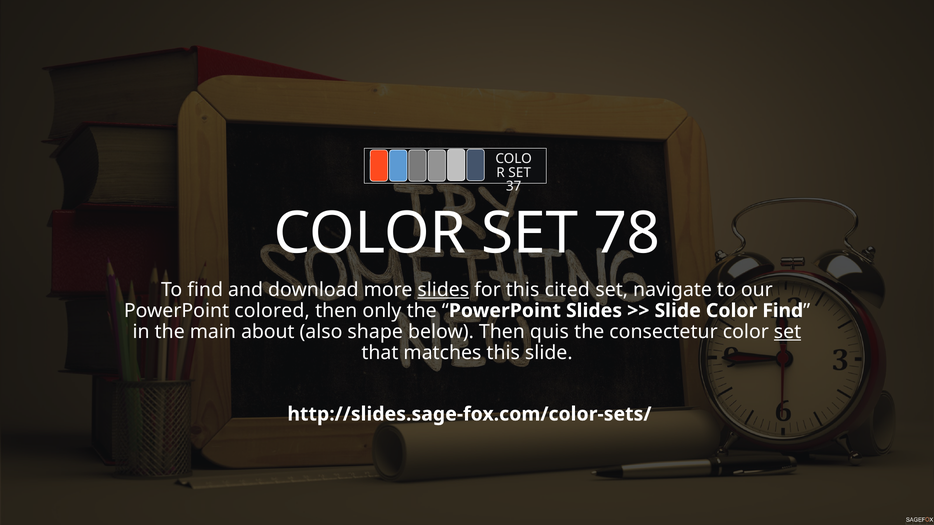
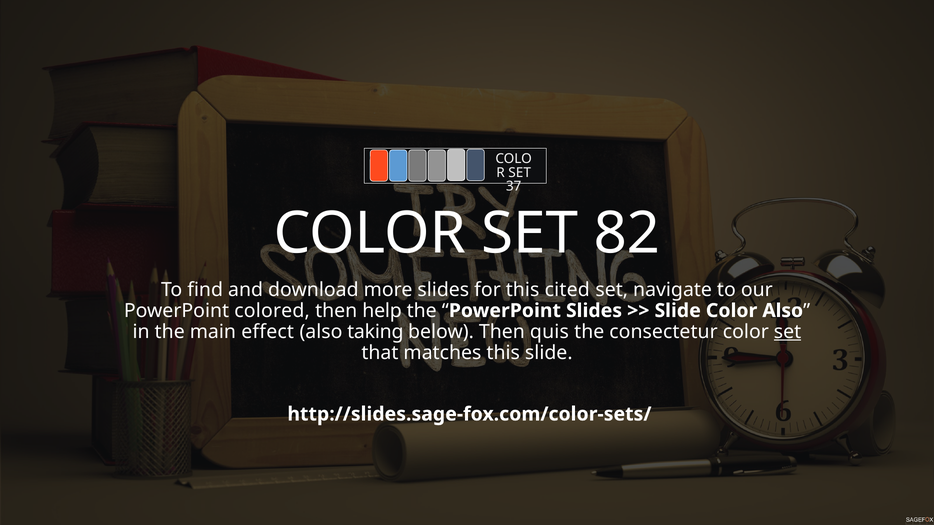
78: 78 -> 82 (627, 233)
slides underline: present -> none (443, 290)
only: only -> help (382, 311)
Color Find: Find -> Also (783, 311)
about: about -> effect (268, 332)
shape: shape -> taking (375, 332)
